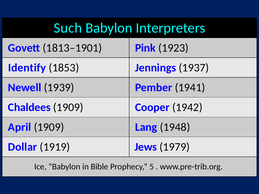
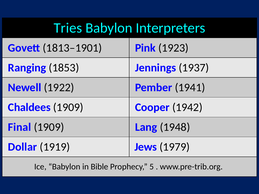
Such: Such -> Tries (68, 28)
Identify: Identify -> Ranging (27, 68)
1939: 1939 -> 1922 (59, 88)
April: April -> Final (20, 127)
